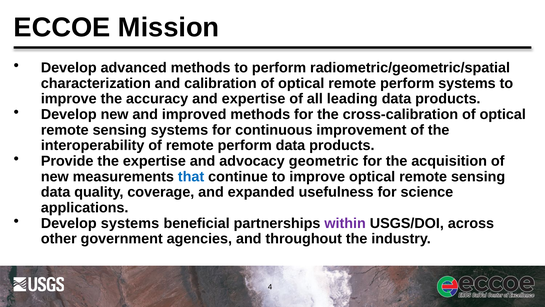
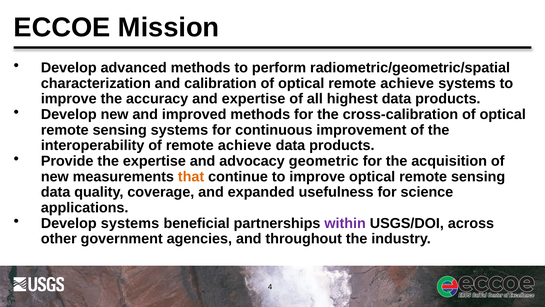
optical remote perform: perform -> achieve (407, 83)
leading: leading -> highest (352, 99)
of remote perform: perform -> achieve (245, 145)
that colour: blue -> orange (191, 176)
